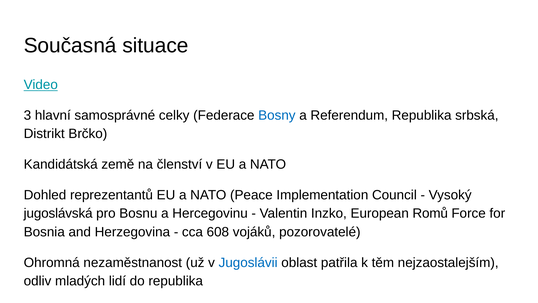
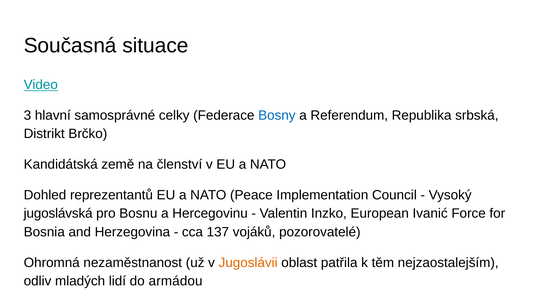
Romů: Romů -> Ivanić (430, 213)
608: 608 -> 137 (218, 232)
Jugoslávii colour: blue -> orange (248, 262)
do republika: republika -> armádou (176, 281)
